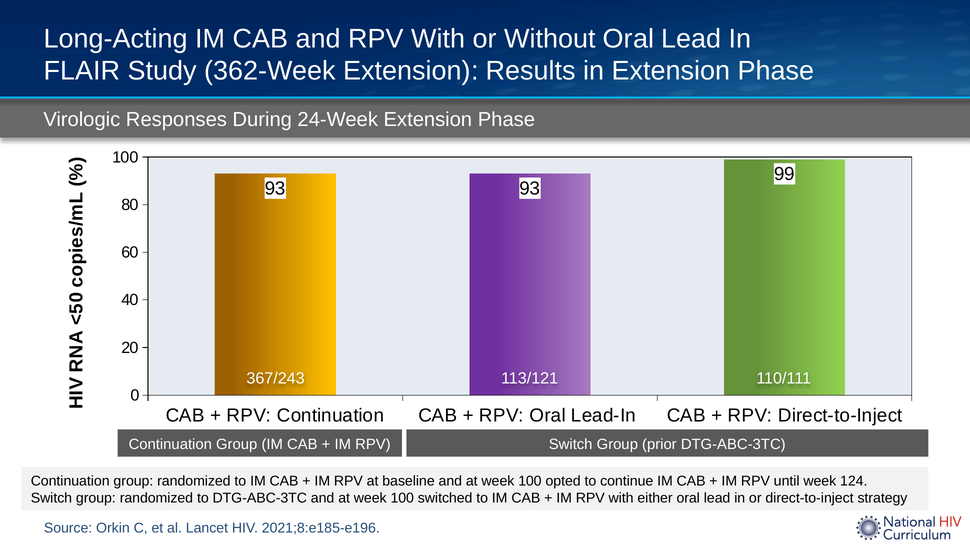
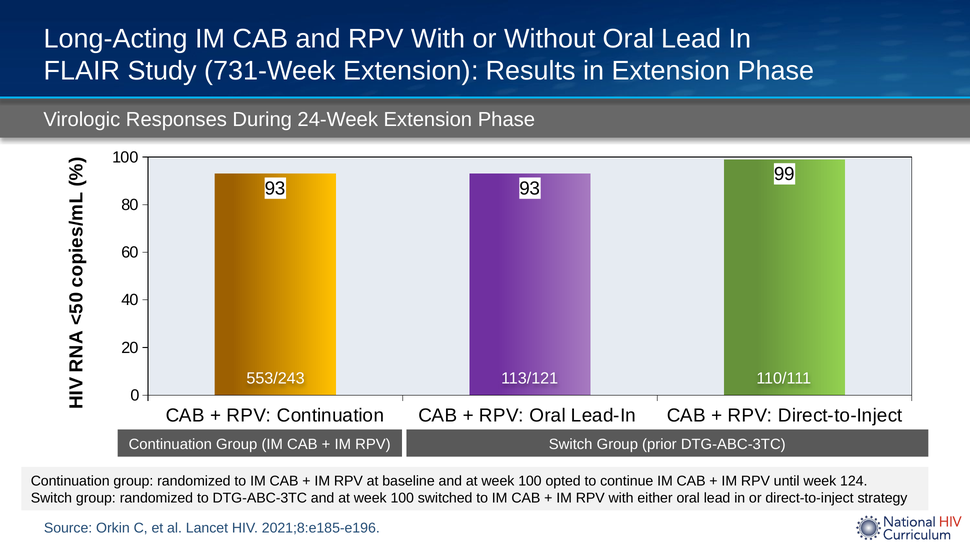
362-Week: 362-Week -> 731-Week (270, 71)
367/243: 367/243 -> 553/243 (276, 378)
